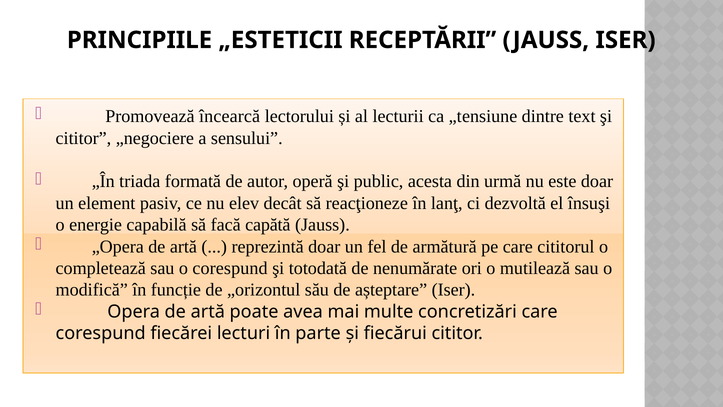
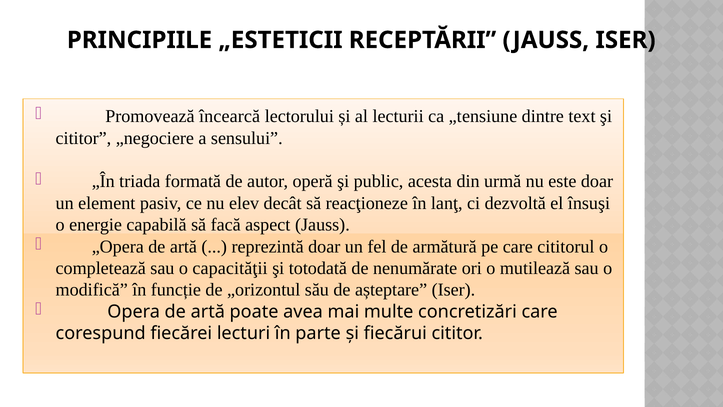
capătă: capătă -> aspect (268, 225)
o corespund: corespund -> capacităţii (230, 268)
